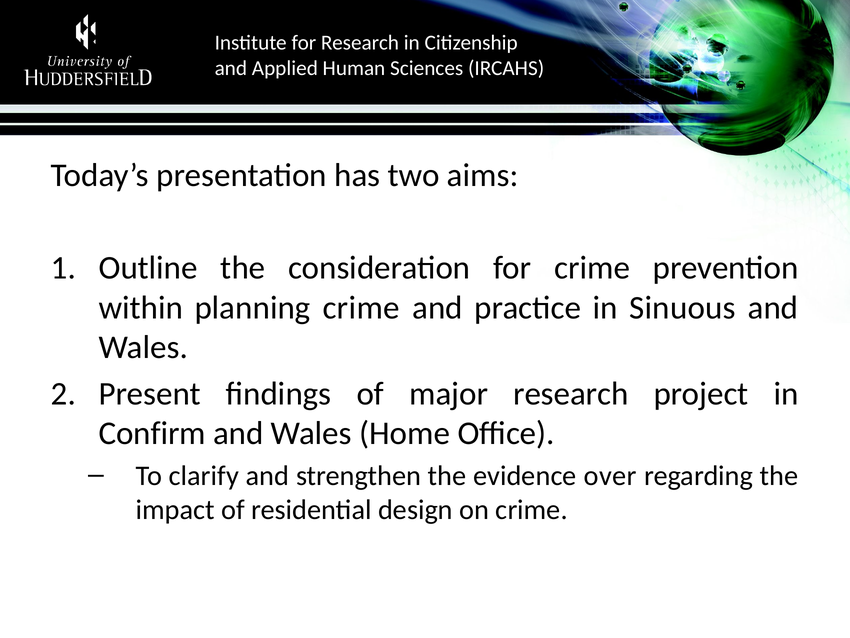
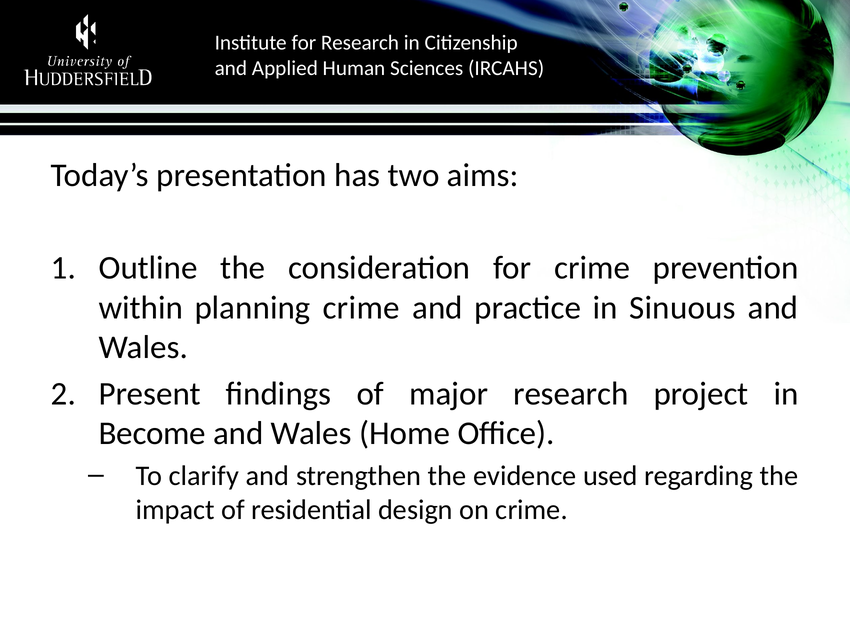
Confirm: Confirm -> Become (152, 433)
over: over -> used (610, 475)
